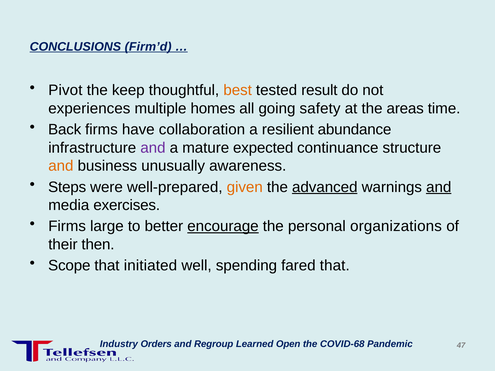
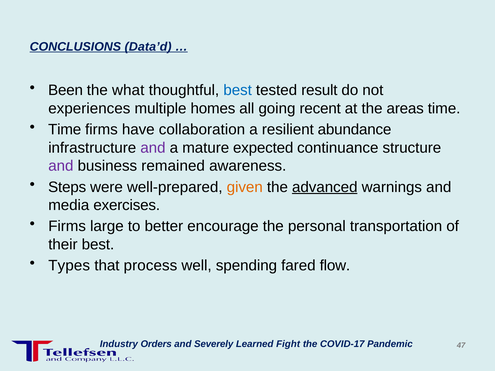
Firm’d: Firm’d -> Data’d (148, 47)
Pivot: Pivot -> Been (66, 90)
keep: keep -> what (128, 90)
best colour: orange -> blue (238, 90)
safety: safety -> recent (320, 109)
Back: Back -> Time (65, 130)
and colour: orange -> purple (61, 166)
unusually: unusually -> remained (173, 166)
and underline: present -> none (439, 187)
encourage underline: present -> none (223, 226)
organizations: organizations -> transportation (396, 226)
their then: then -> best (98, 245)
Scope: Scope -> Types (69, 266)
initiated: initiated -> process (150, 266)
fared that: that -> flow (335, 266)
Regroup: Regroup -> Severely (214, 344)
Open: Open -> Fight (288, 344)
COVID-68: COVID-68 -> COVID-17 (342, 344)
